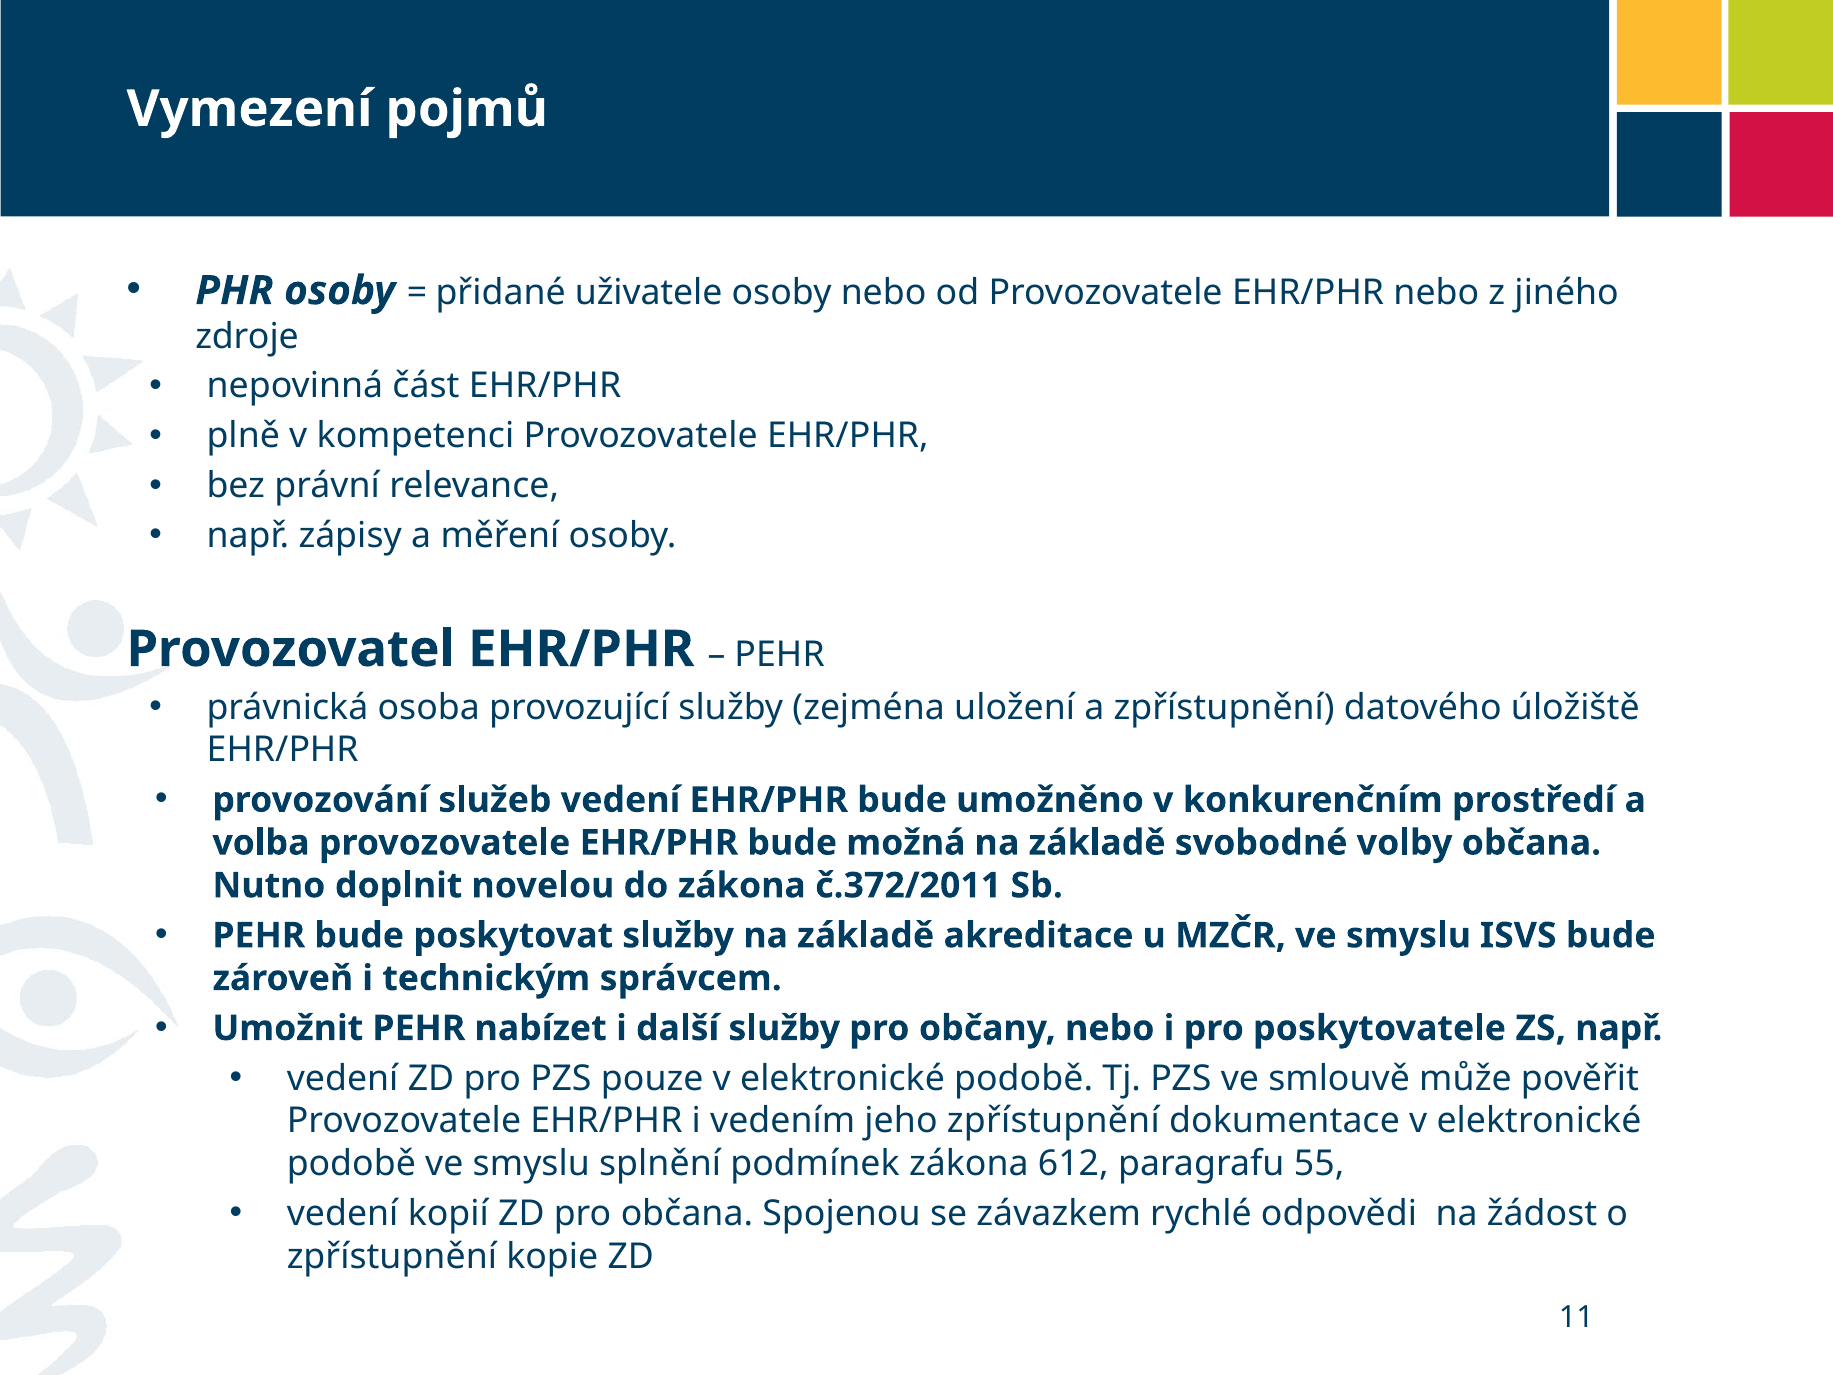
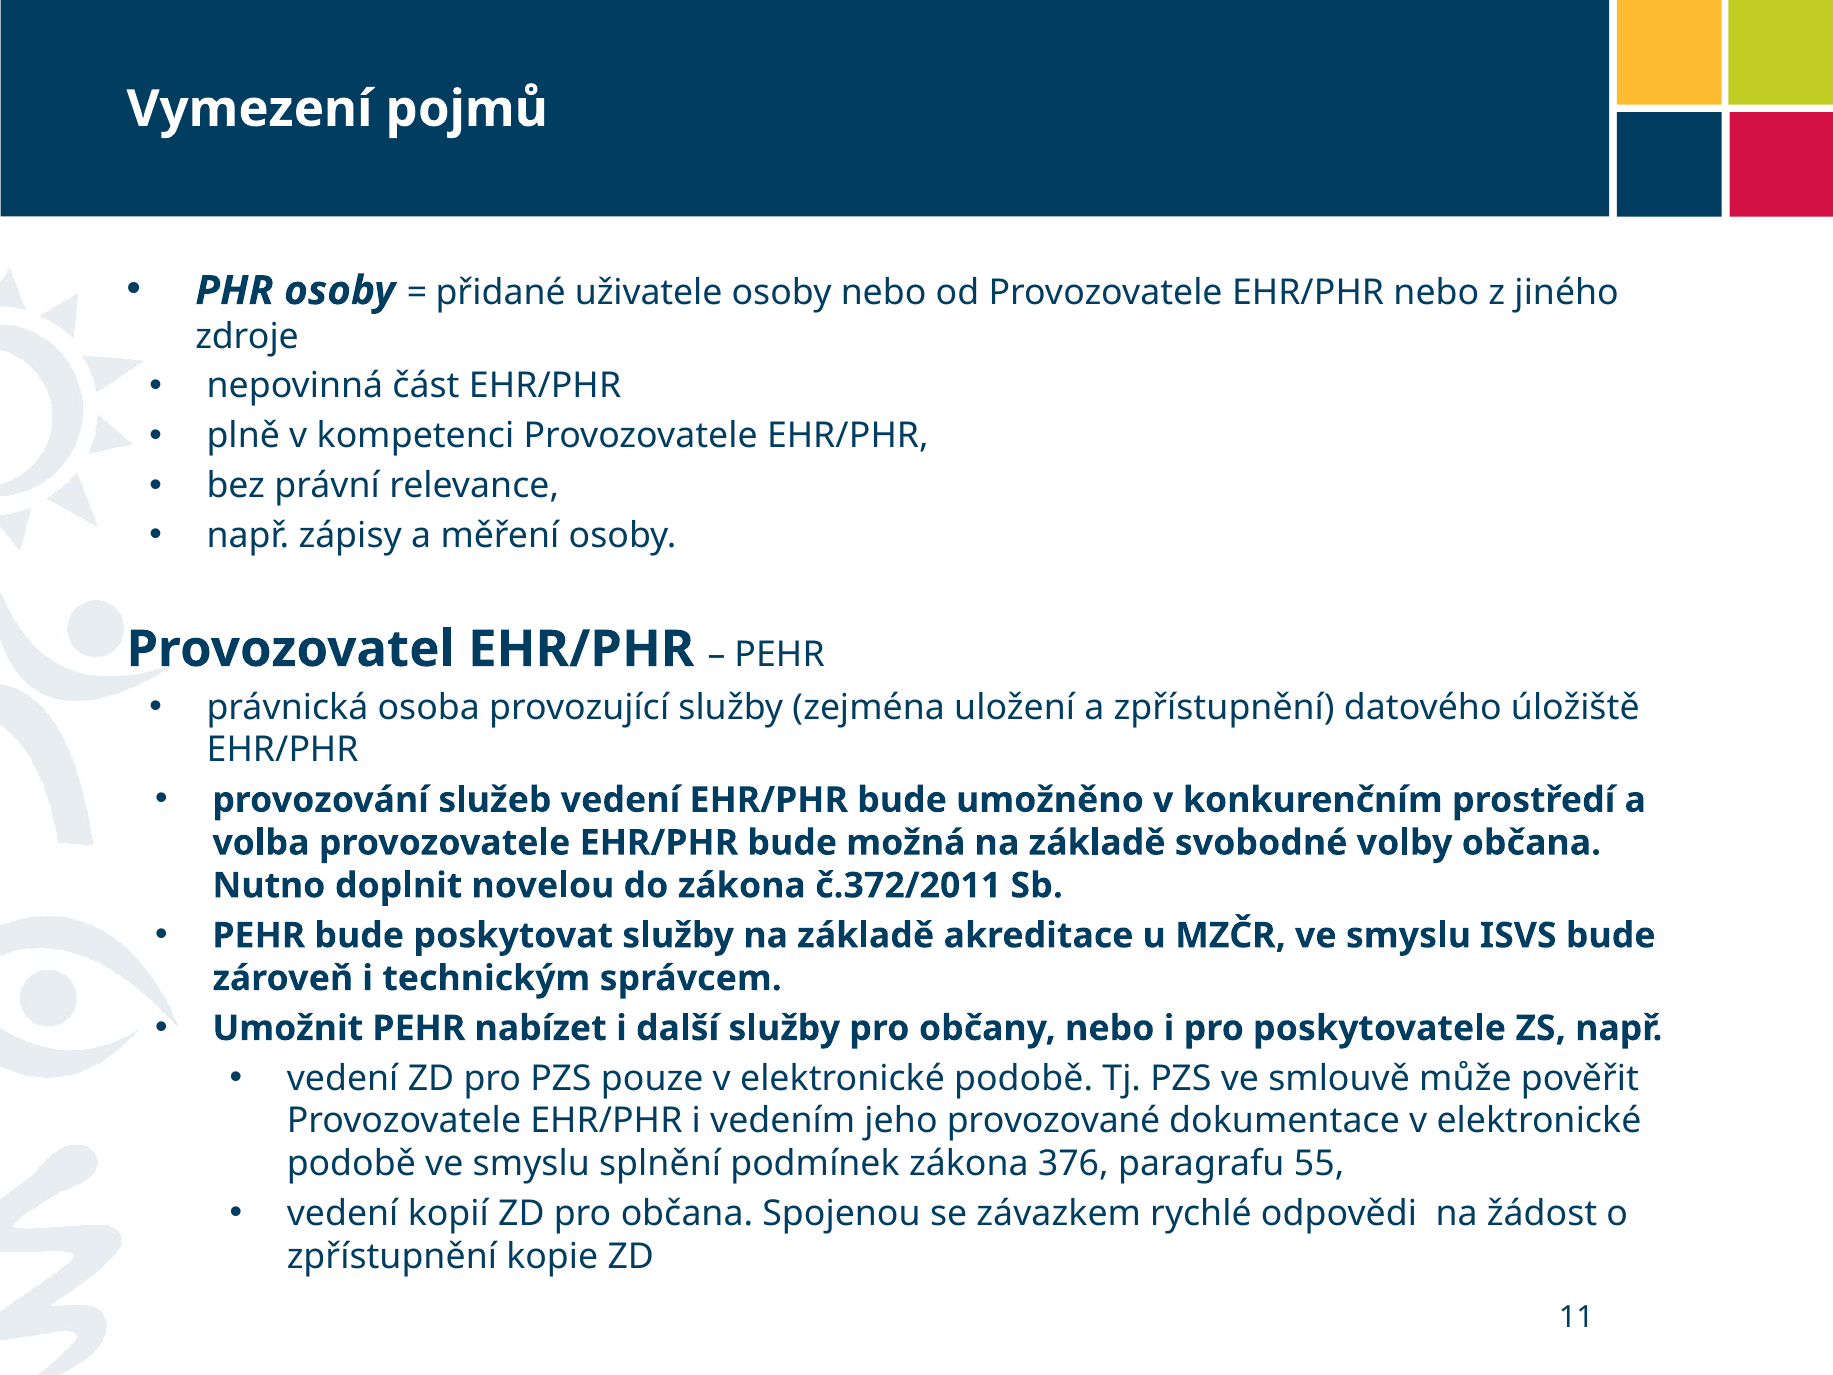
jeho zpřístupnění: zpřístupnění -> provozované (1054, 1121)
612: 612 -> 376 (1073, 1164)
